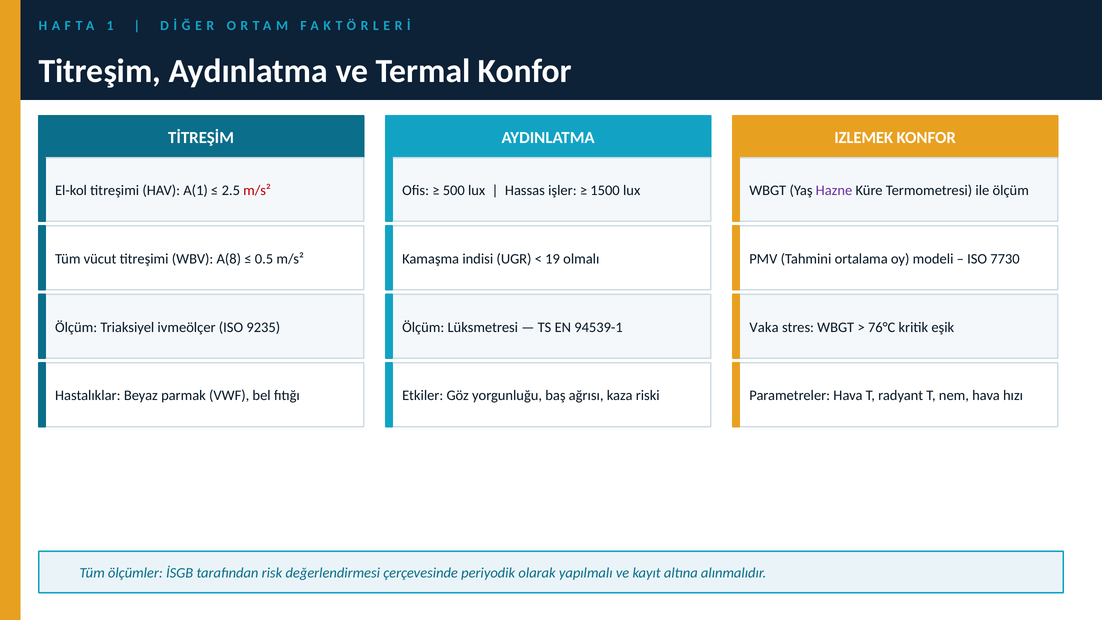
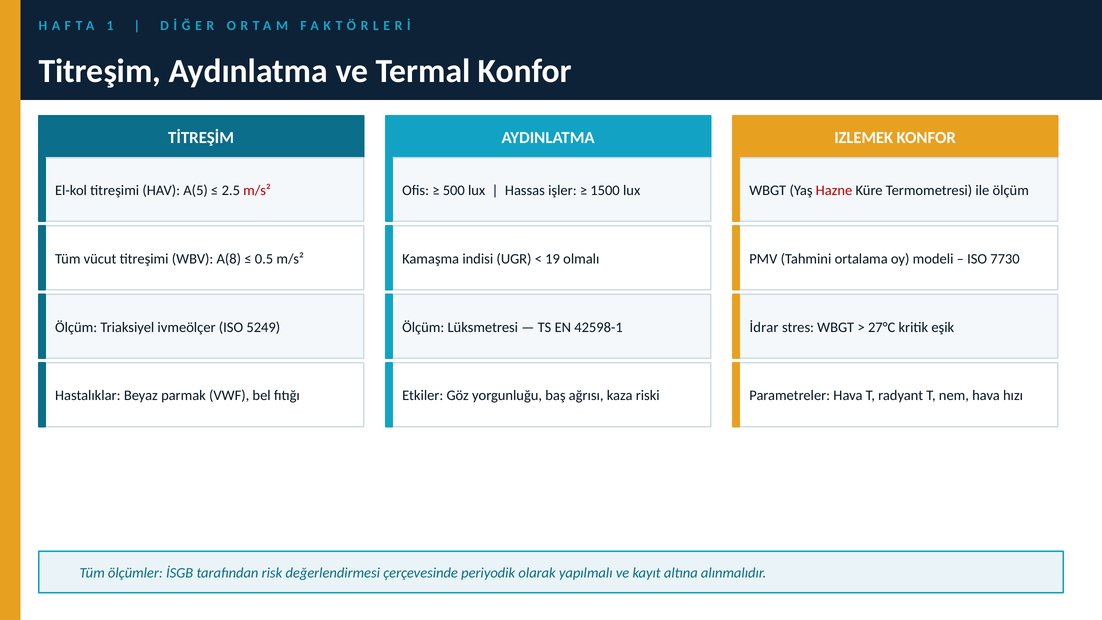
A(1: A(1 -> A(5 (196, 191)
Hazne colour: purple -> red (834, 191)
9235: 9235 -> 5249 (263, 327)
94539-1: 94539-1 -> 42598-1 (599, 327)
Vaka: Vaka -> İdrar (764, 327)
76°C: 76°C -> 27°C (882, 327)
